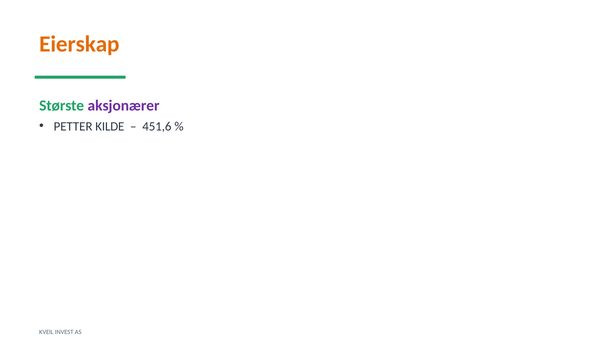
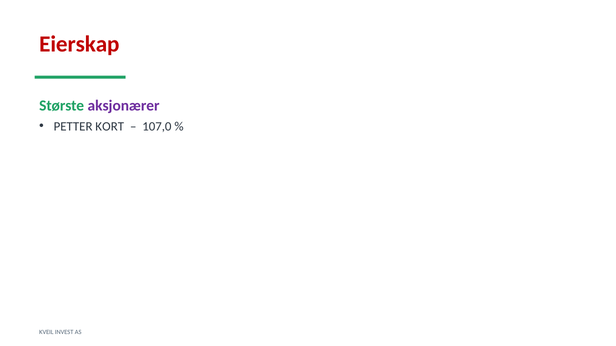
Eierskap colour: orange -> red (79, 44)
KILDE: KILDE -> KORT (110, 127)
451,6: 451,6 -> 107,0 (157, 127)
